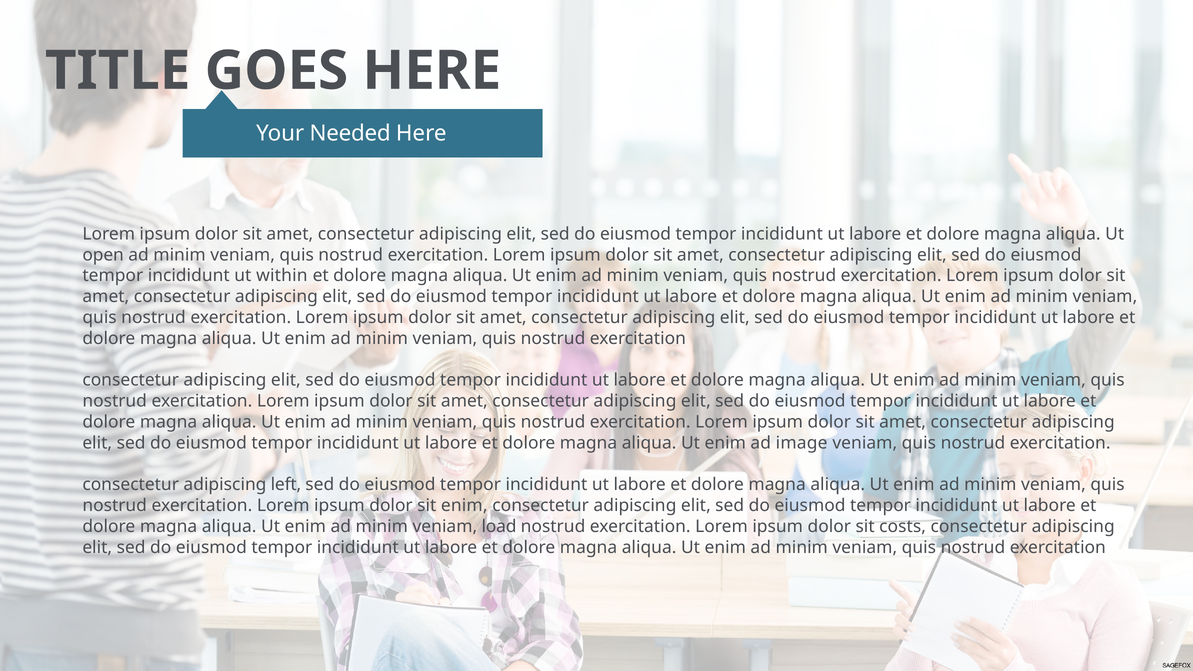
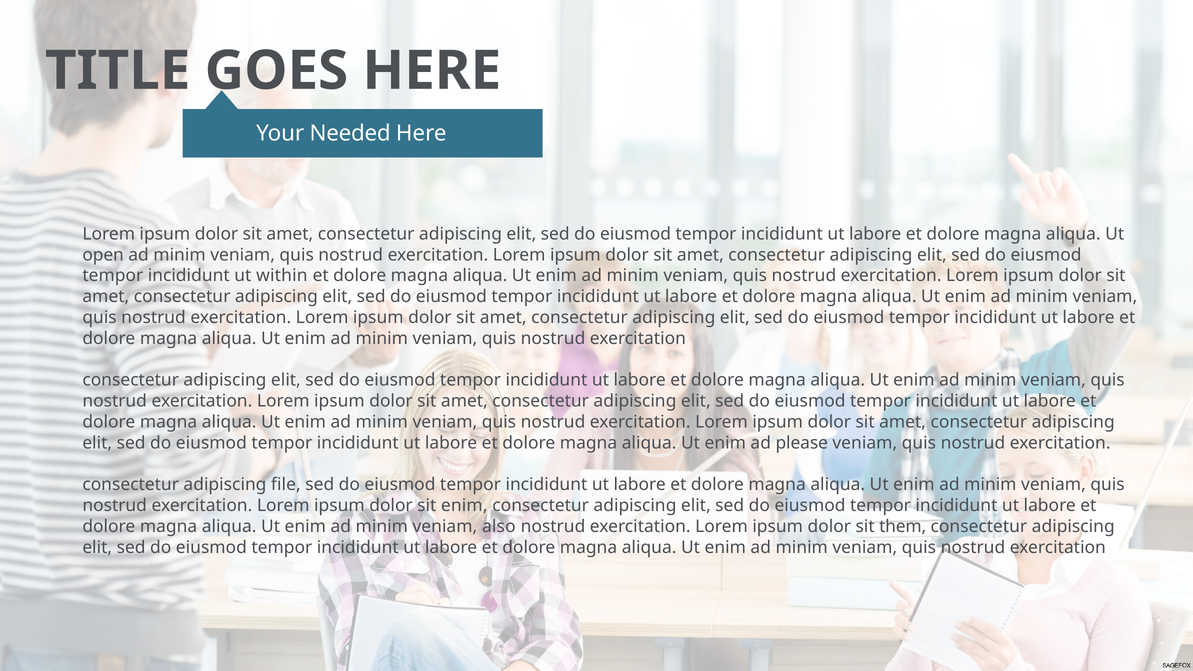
image: image -> please (802, 443)
left: left -> file (286, 485)
load: load -> also (499, 526)
costs: costs -> them (903, 526)
